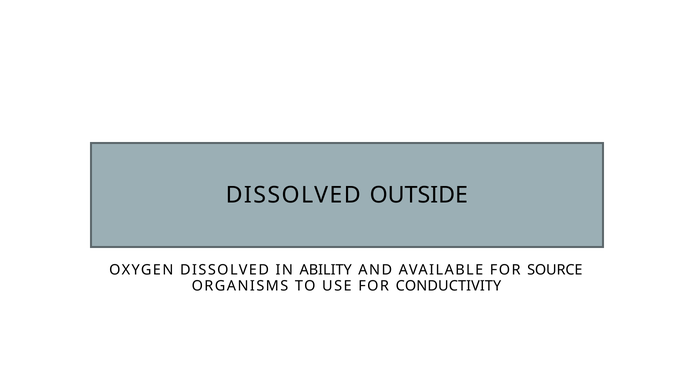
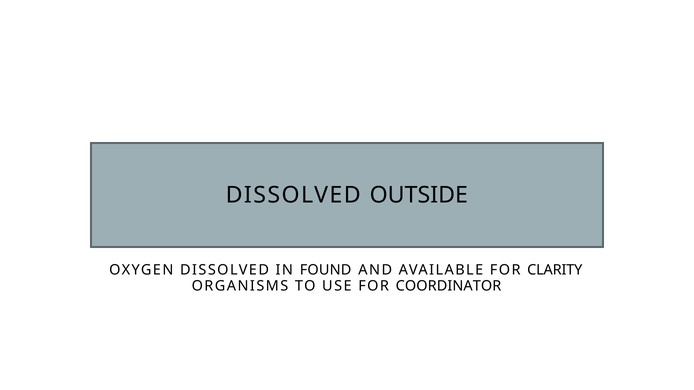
ABILITY: ABILITY -> FOUND (326, 270)
SOURCE: SOURCE -> CLARITY (555, 270)
CONDUCTIVITY: CONDUCTIVITY -> COORDINATOR (449, 286)
